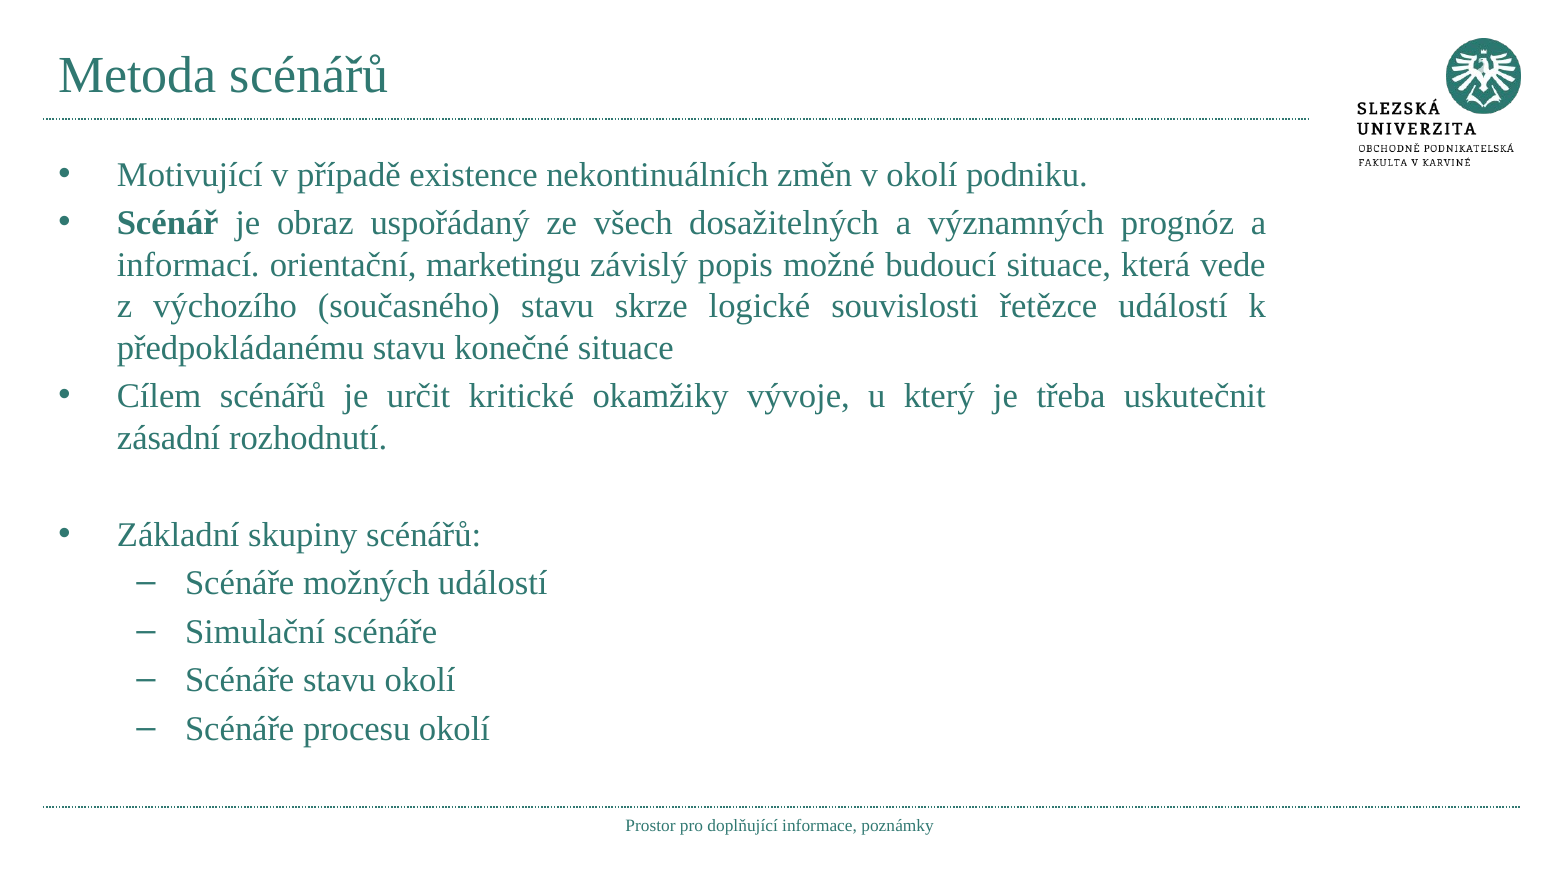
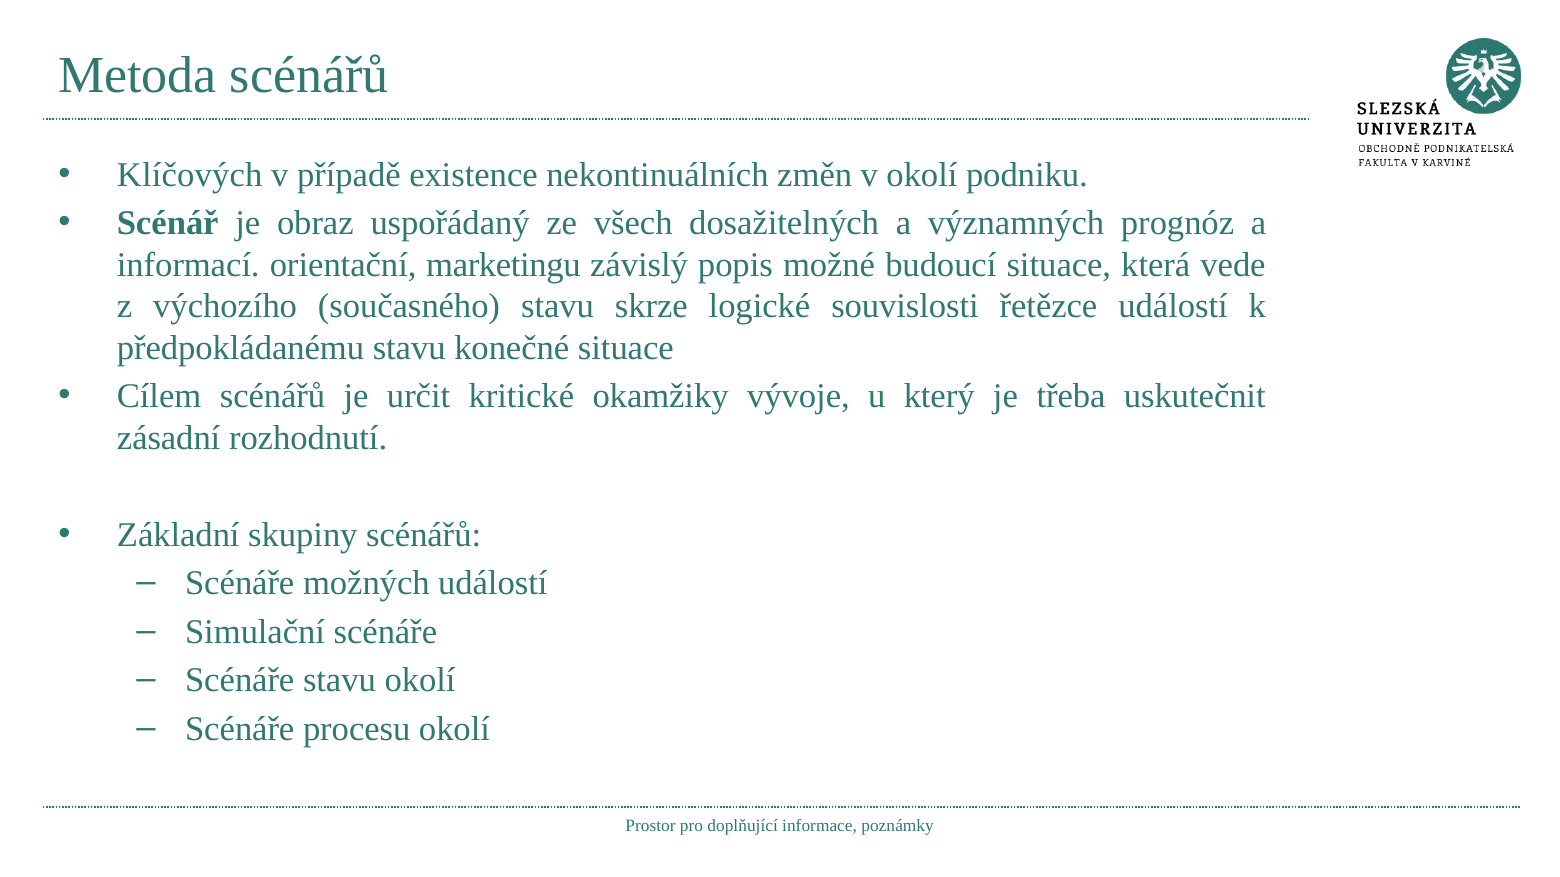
Motivující: Motivující -> Klíčových (190, 175)
